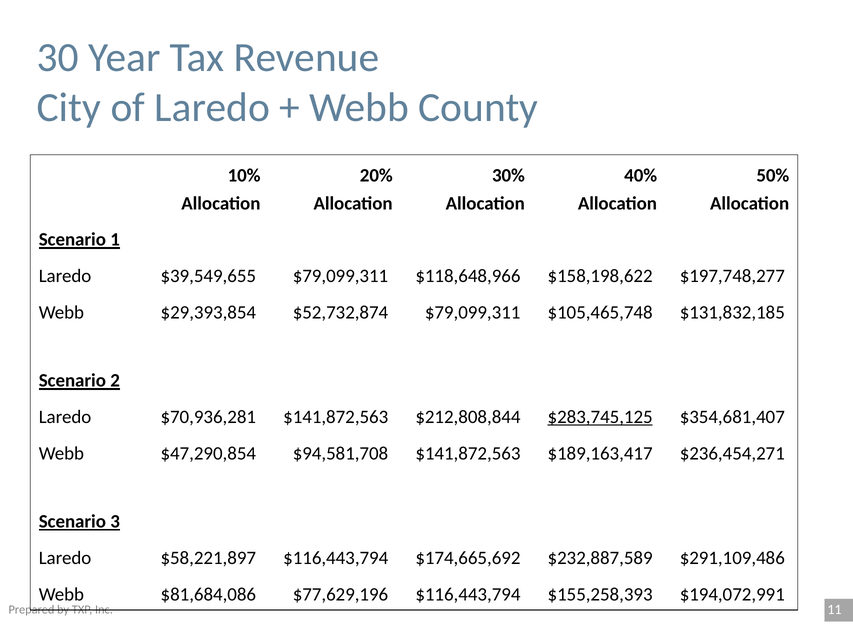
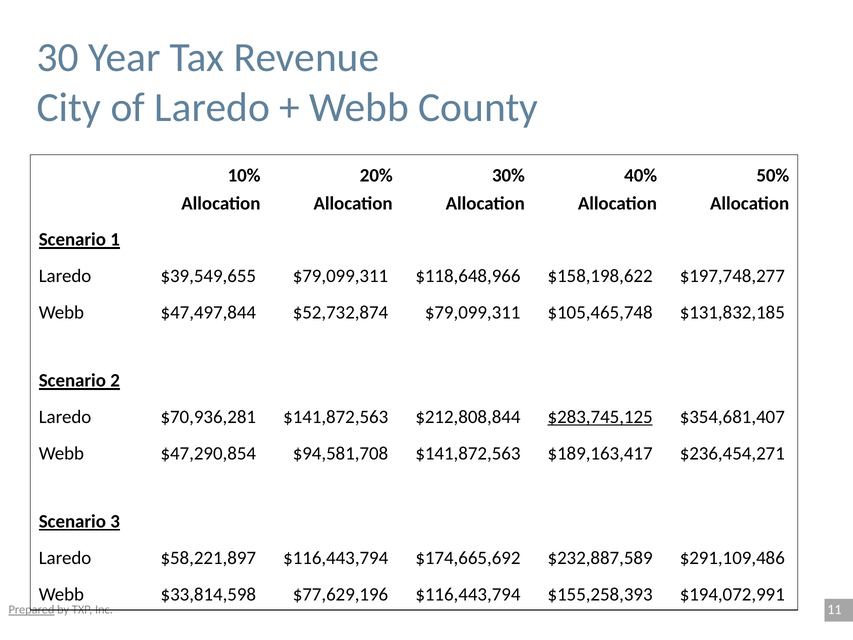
$29,393,854: $29,393,854 -> $47,497,844 (208, 312)
$81,684,086: $81,684,086 -> $33,814,598 (208, 594)
Prepared underline: none -> present (31, 609)
